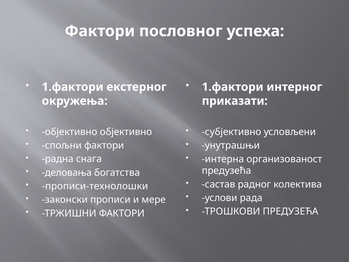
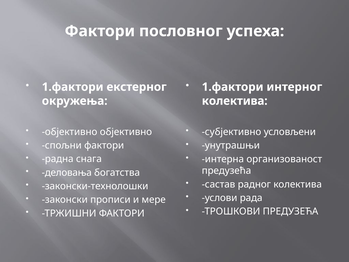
приказати: приказати -> колектива (235, 101)
прописи-технолошки: прописи-технолошки -> законски-технолошки (95, 186)
